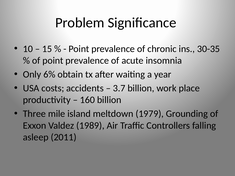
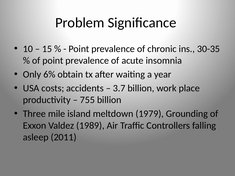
160: 160 -> 755 (87, 100)
